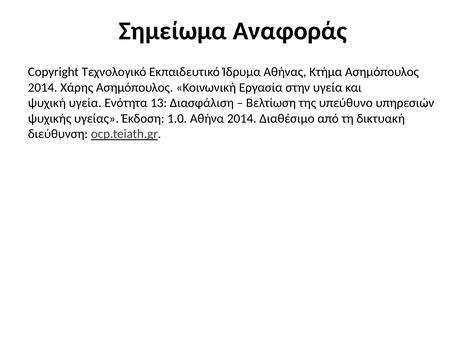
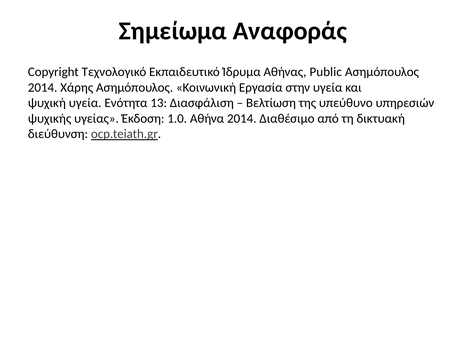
Κτήμα: Κτήμα -> Public (326, 72)
